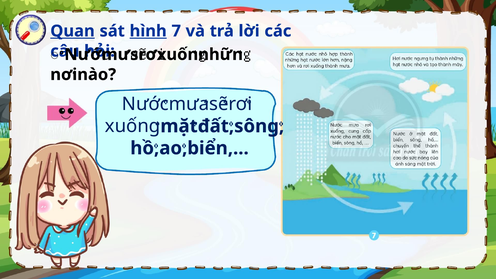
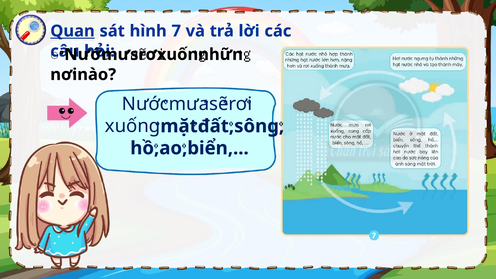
hình underline: present -> none (148, 31)
